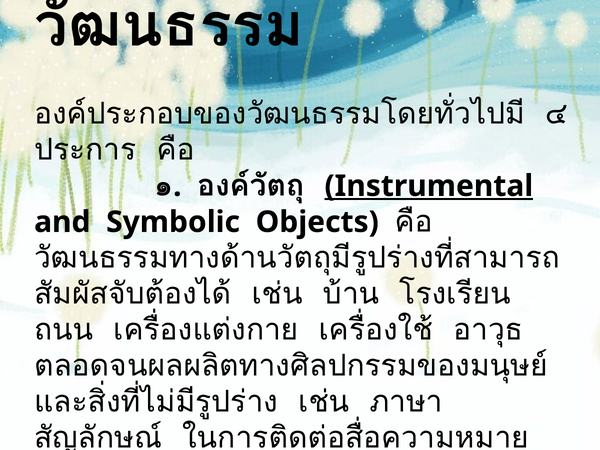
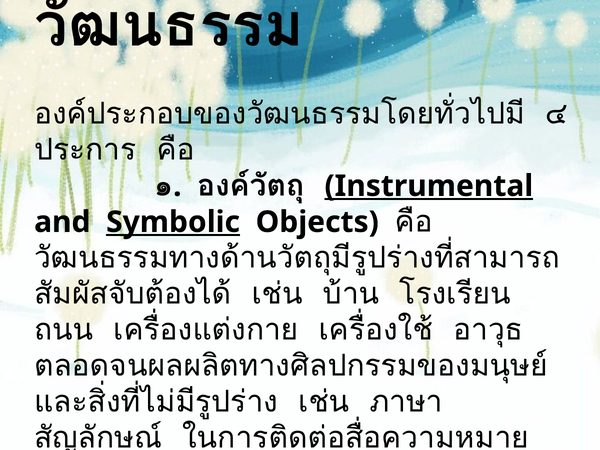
Symbolic underline: none -> present (173, 222)
